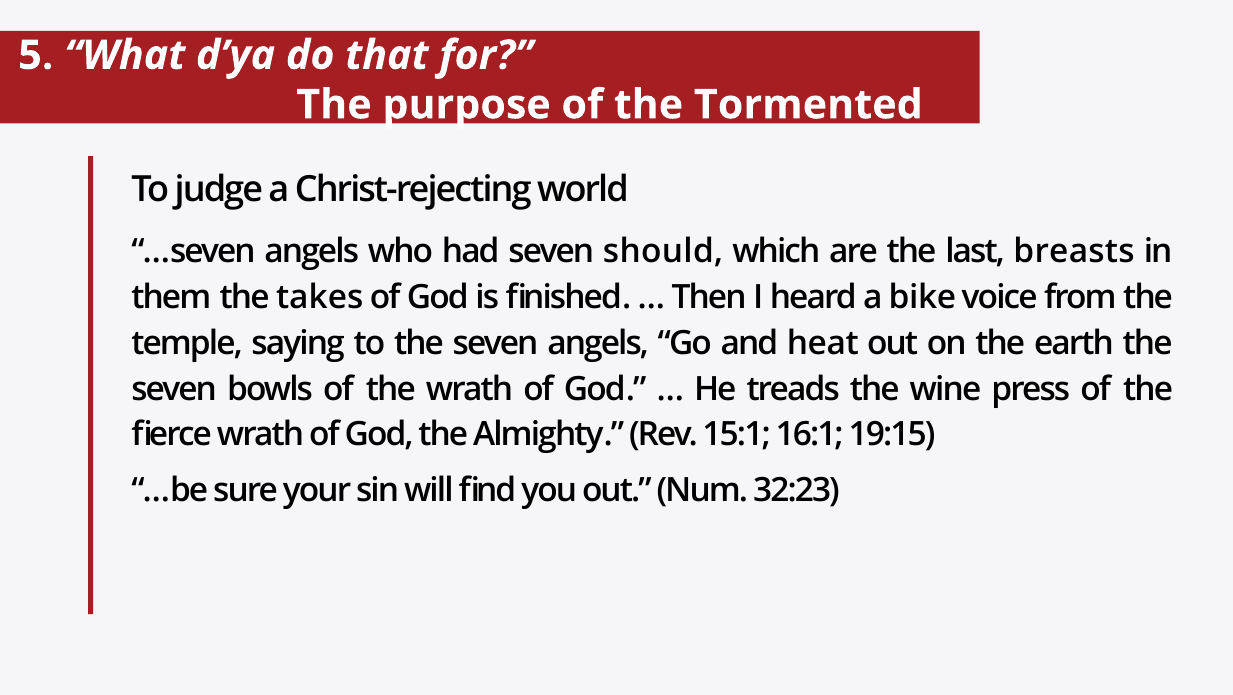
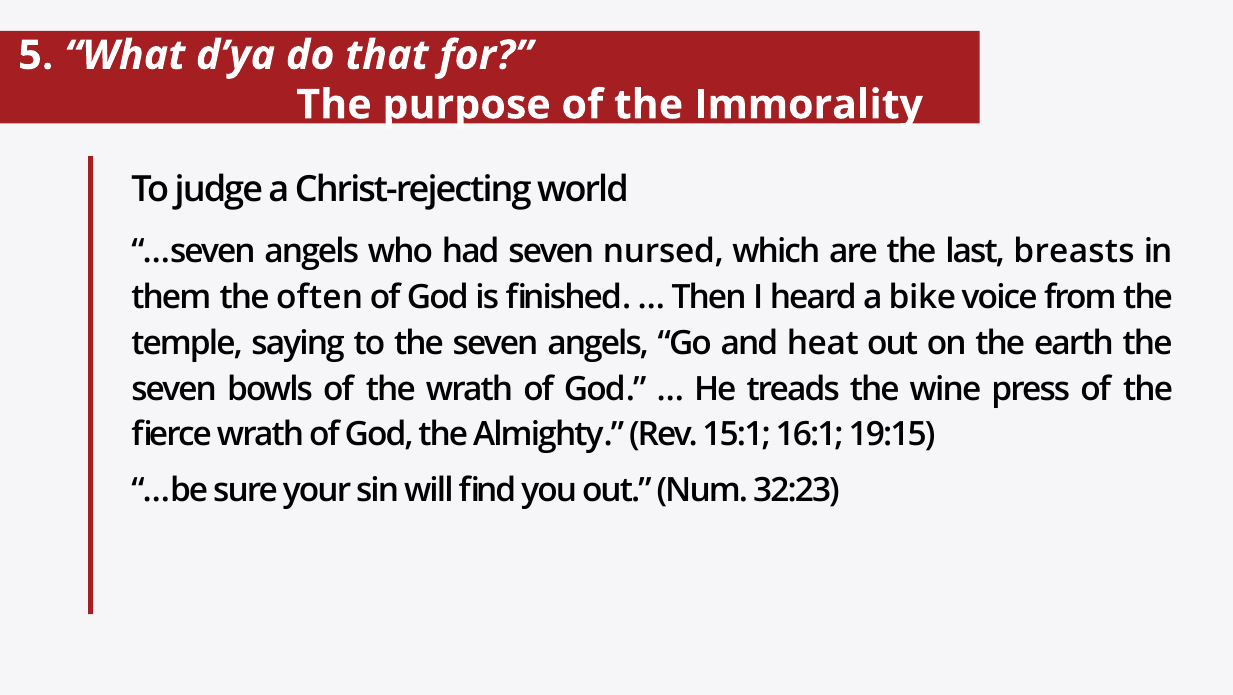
Tormented: Tormented -> Immorality (808, 105)
should: should -> nursed (663, 252)
takes: takes -> often (320, 298)
